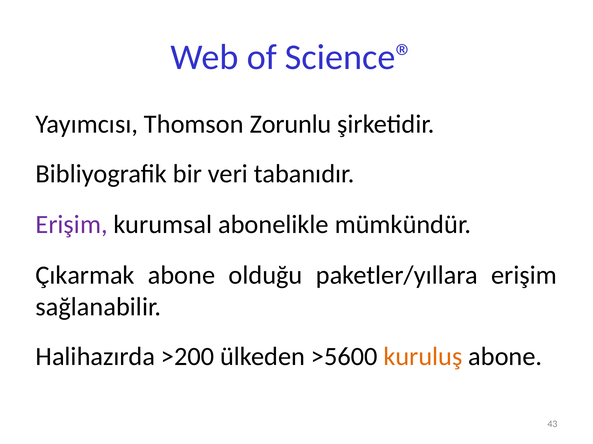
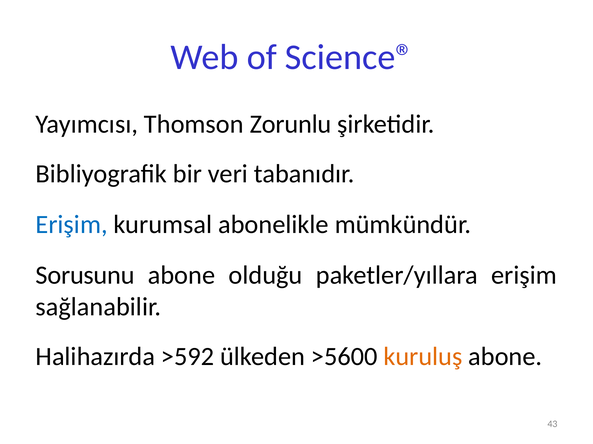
Erişim colour: purple -> blue (72, 225)
Çıkarmak: Çıkarmak -> Sorusunu (85, 276)
>200: >200 -> >592 (188, 357)
